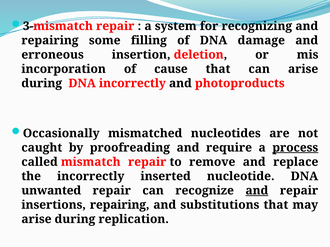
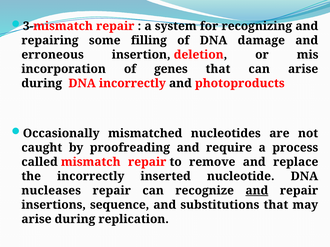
cause: cause -> genes (171, 69)
process underline: present -> none (295, 148)
unwanted: unwanted -> nucleases (51, 191)
insertions repairing: repairing -> sequence (120, 205)
